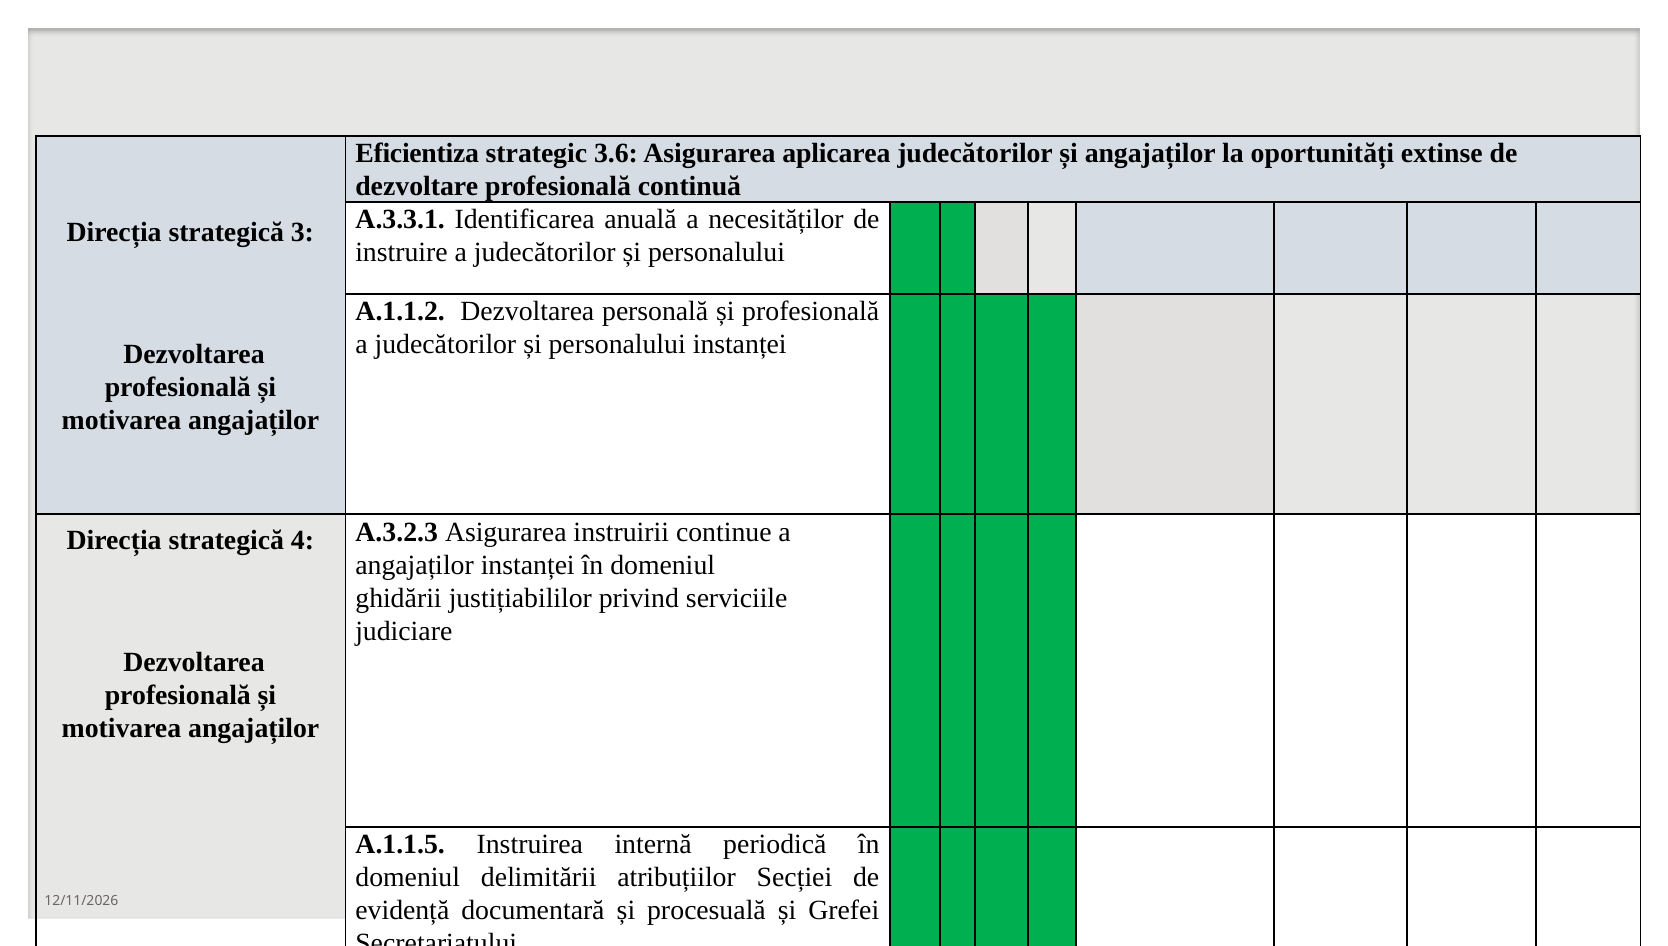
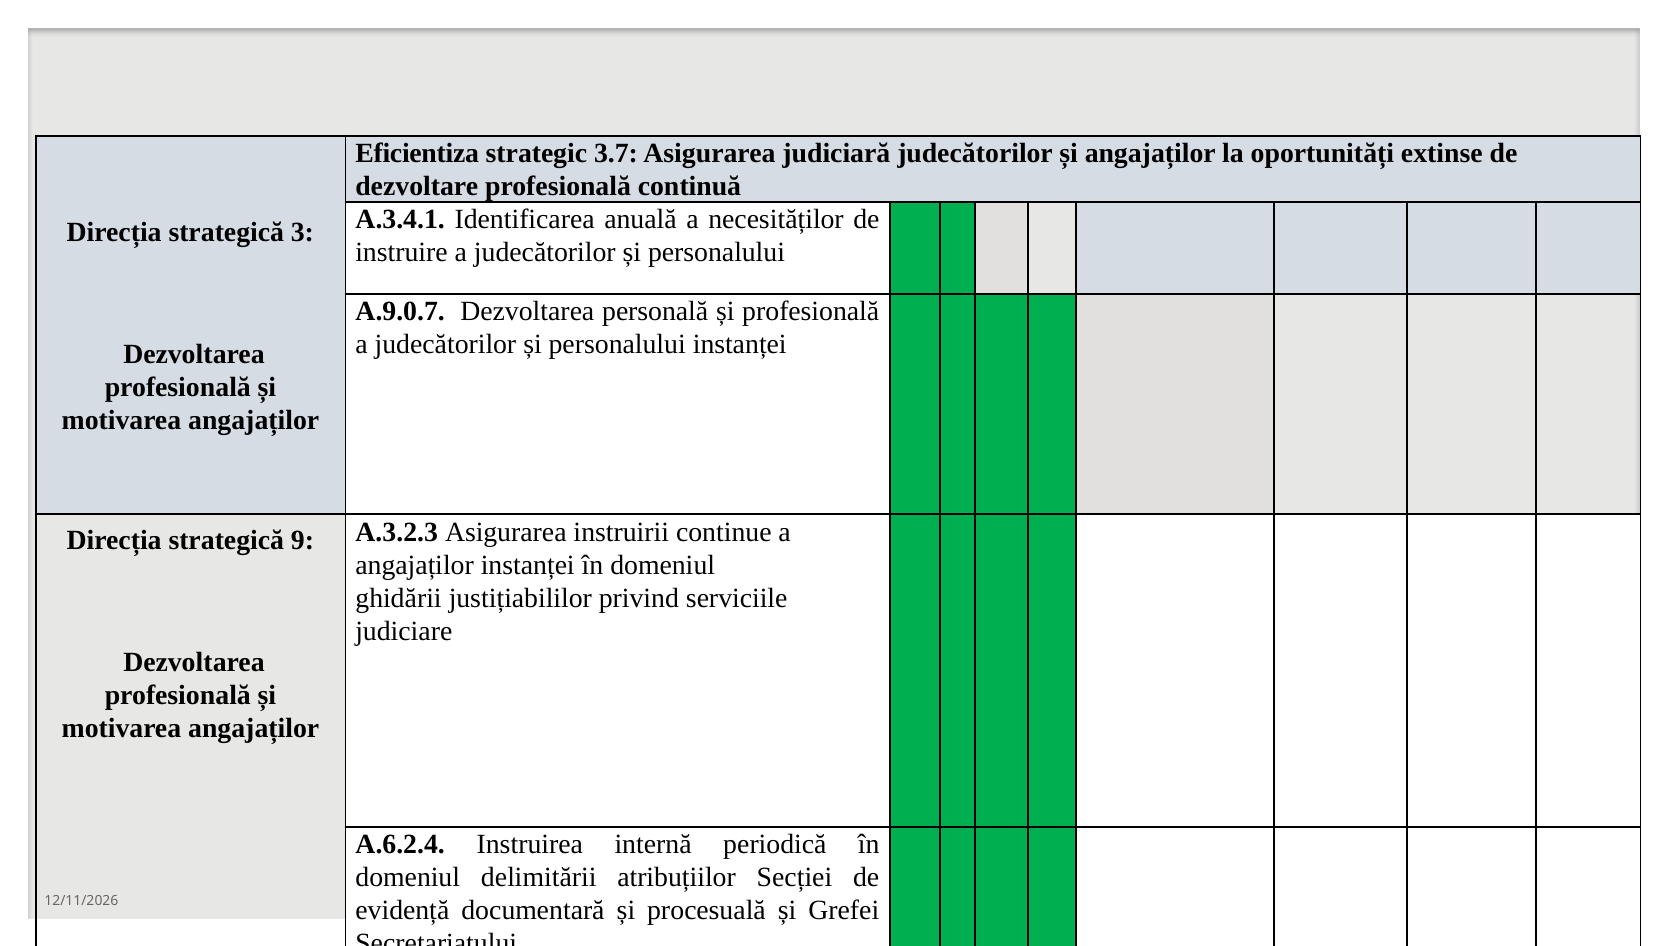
3.6: 3.6 -> 3.7 (616, 154)
aplicarea: aplicarea -> judiciară (836, 154)
A.3.3.1: A.3.3.1 -> A.3.4.1 (400, 220)
A.1.1.2: A.1.1.2 -> A.9.0.7 (400, 311)
4: 4 -> 9 (302, 540)
A.1.1.5: A.1.1.5 -> A.6.2.4 (400, 844)
